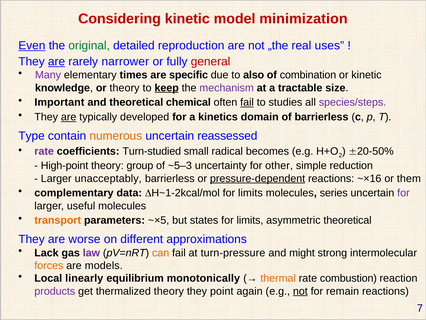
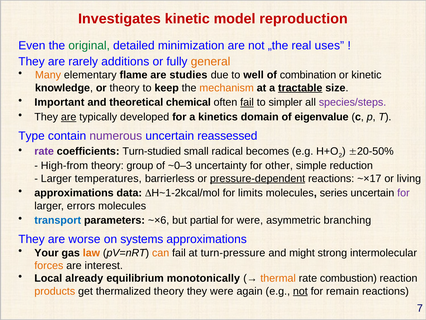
Considering: Considering -> Investigates (119, 19)
minimization: minimization -> reproduction (304, 19)
Even underline: present -> none (32, 46)
reproduction: reproduction -> minimization (191, 46)
are underline: present -> none (57, 62)
narrower: narrower -> additions (125, 62)
general colour: red -> orange (211, 62)
Many colour: purple -> orange (48, 75)
times: times -> flame (134, 75)
specific: specific -> studies (188, 75)
also: also -> well (254, 75)
keep underline: present -> none (167, 88)
mechanism colour: purple -> orange (227, 88)
tractable underline: none -> present (300, 88)
studies: studies -> simpler (285, 102)
of barrierless: barrierless -> eigenvalue (322, 117)
numerous colour: orange -> purple (116, 136)
High-point: High-point -> High-from (64, 165)
~5–3: ~5–3 -> ~0–3 (180, 165)
unacceptably: unacceptably -> temperatures (108, 178)
~×16: ~×16 -> ~×17 (369, 178)
them: them -> living (409, 178)
complementary: complementary -> approximations (74, 193)
useful: useful -> errors (81, 206)
transport colour: orange -> blue (58, 220)
~×5: ~×5 -> ~×6 (159, 220)
states: states -> partial (204, 220)
limits: limits -> were (250, 220)
asymmetric theoretical: theoretical -> branching (347, 220)
different: different -> systems (142, 239)
Lack: Lack -> Your (47, 252)
law colour: purple -> orange (91, 252)
models: models -> interest (104, 265)
linearly: linearly -> already (84, 278)
products colour: purple -> orange (55, 291)
they point: point -> were (222, 291)
